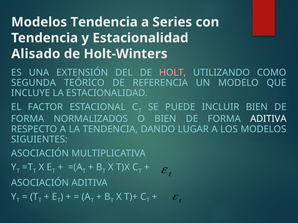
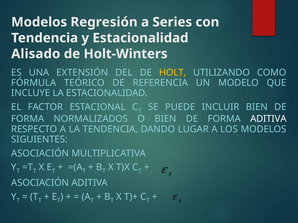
Modelos Tendencia: Tendencia -> Regresión (104, 22)
HOLT colour: pink -> yellow (173, 73)
SEGUNDA: SEGUNDA -> FÓRMULA (34, 83)
